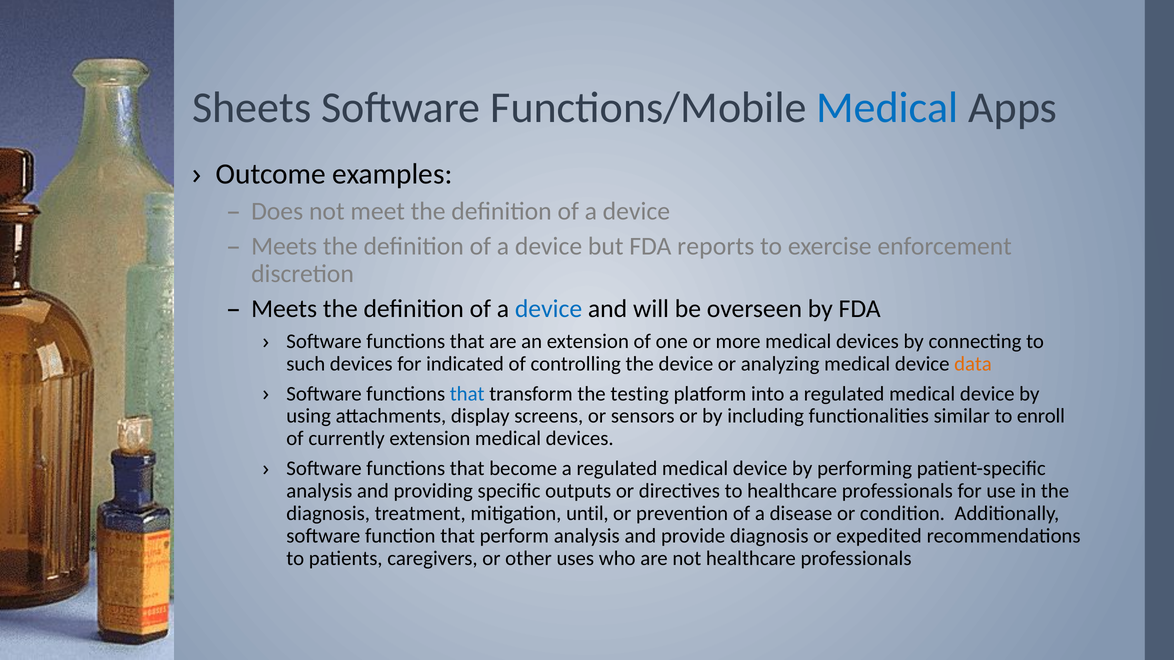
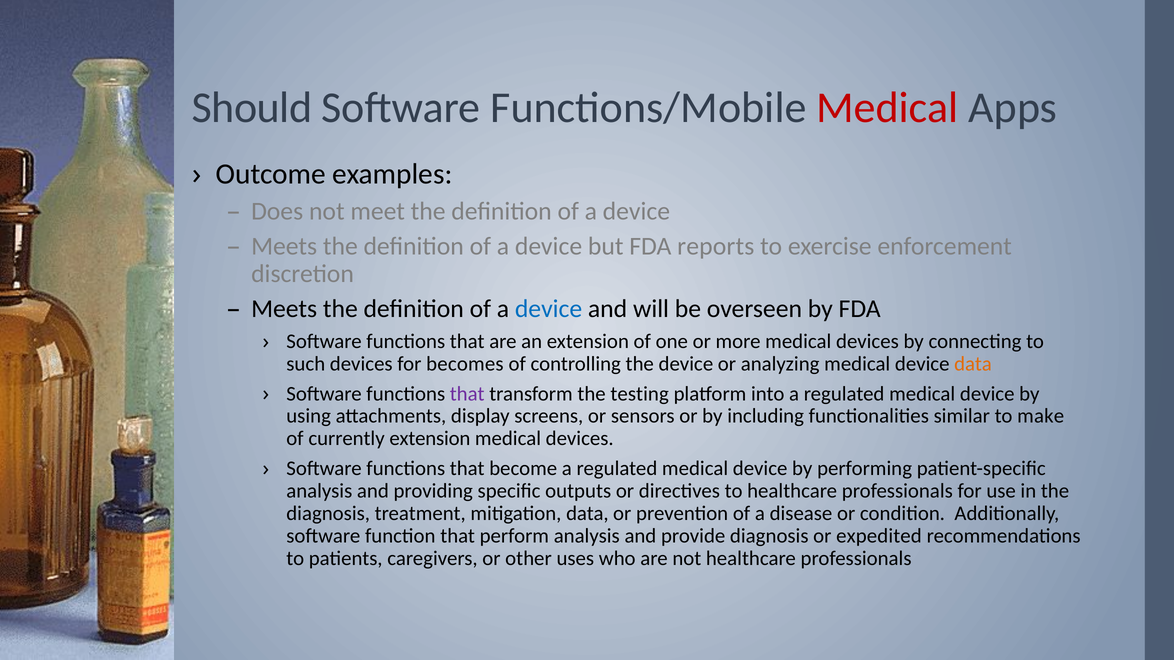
Sheets: Sheets -> Should (252, 108)
Medical colour: blue -> red (887, 108)
indicated: indicated -> becomes (465, 364)
that colour: blue -> purple (467, 394)
enroll: enroll -> make (1041, 416)
mitigation until: until -> data (587, 514)
